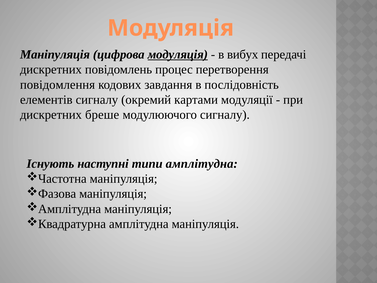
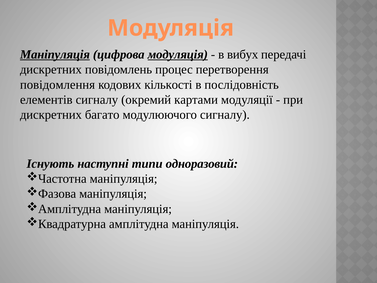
Маніпуляція underline: none -> present (55, 54)
завдання: завдання -> кількості (168, 85)
бреше: бреше -> багато (102, 115)
типи амплітудна: амплітудна -> одноразовий (202, 164)
